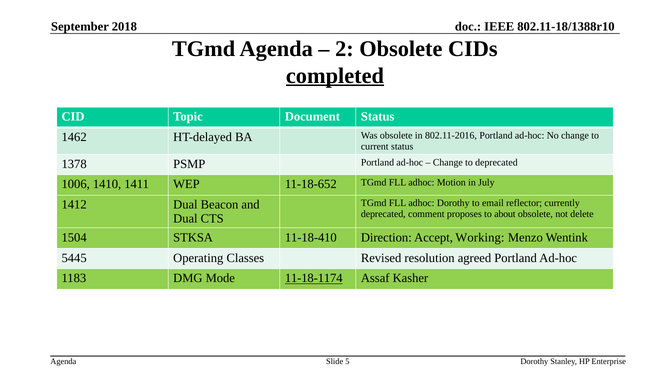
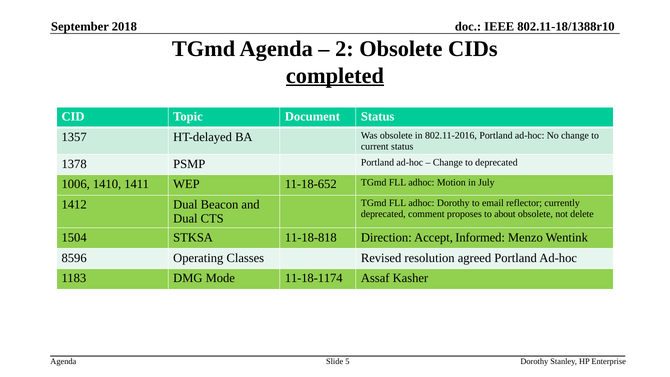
1462: 1462 -> 1357 (74, 137)
11-18-410: 11-18-410 -> 11-18-818 (311, 237)
Working: Working -> Informed (480, 237)
5445: 5445 -> 8596 (74, 258)
11-18-1174 underline: present -> none (314, 278)
